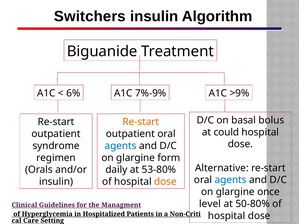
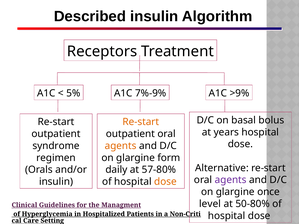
Switchers: Switchers -> Described (90, 16)
Biguanide: Biguanide -> Receptors (102, 51)
6%: 6% -> 5% (73, 93)
could: could -> years (226, 132)
agents colour: blue -> orange (121, 146)
53-80%: 53-80% -> 57-80% (159, 170)
agents colour: blue -> purple (231, 180)
